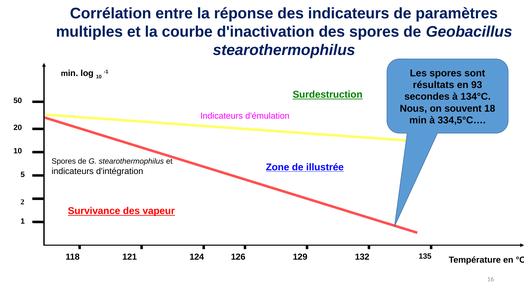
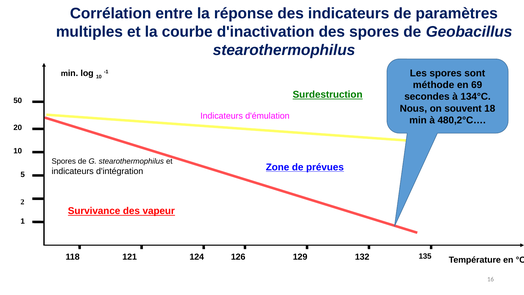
résultats: résultats -> méthode (434, 85)
93: 93 -> 69 (477, 85)
334,5°C…: 334,5°C… -> 480,2°C… (462, 120)
illustrée: illustrée -> prévues (325, 167)
